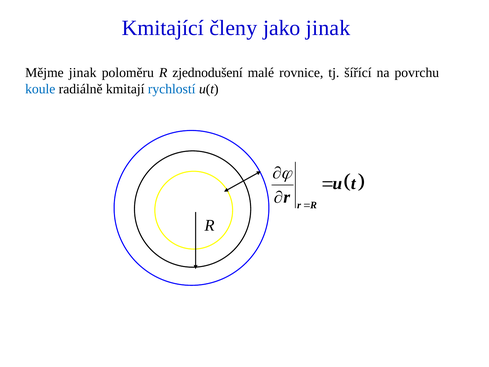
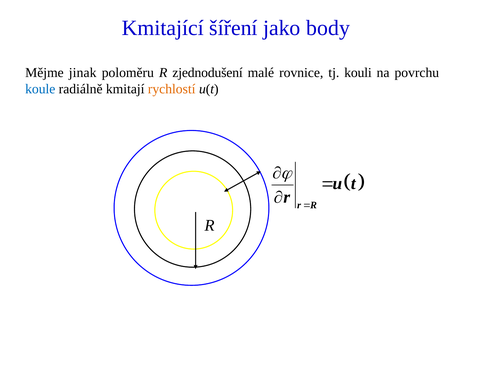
členy: členy -> šíření (233, 28)
jako jinak: jinak -> body (328, 28)
šířící: šířící -> kouli (358, 73)
rychlostí colour: blue -> orange (172, 89)
